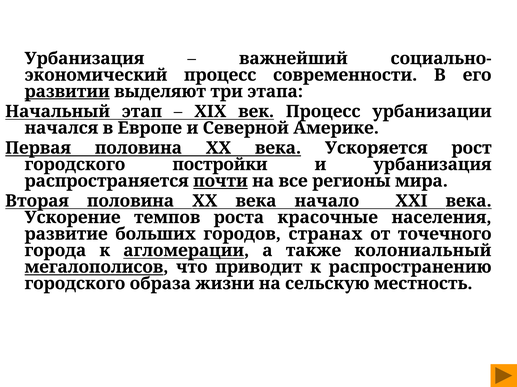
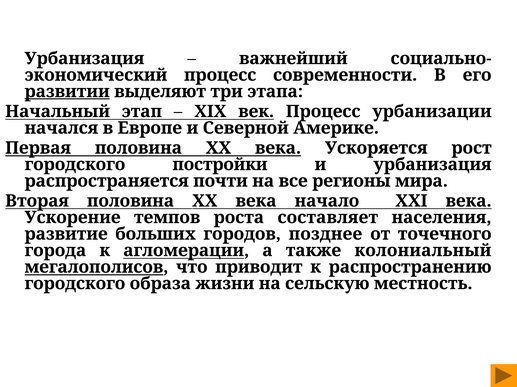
почти underline: present -> none (221, 181)
красочные: красочные -> составляет (328, 218)
странах: странах -> позднее (325, 234)
